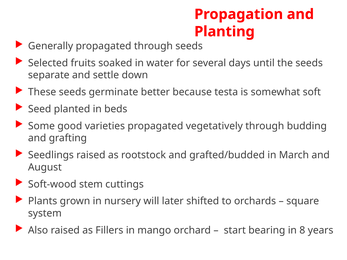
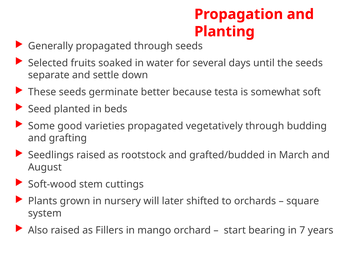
8: 8 -> 7 (302, 230)
